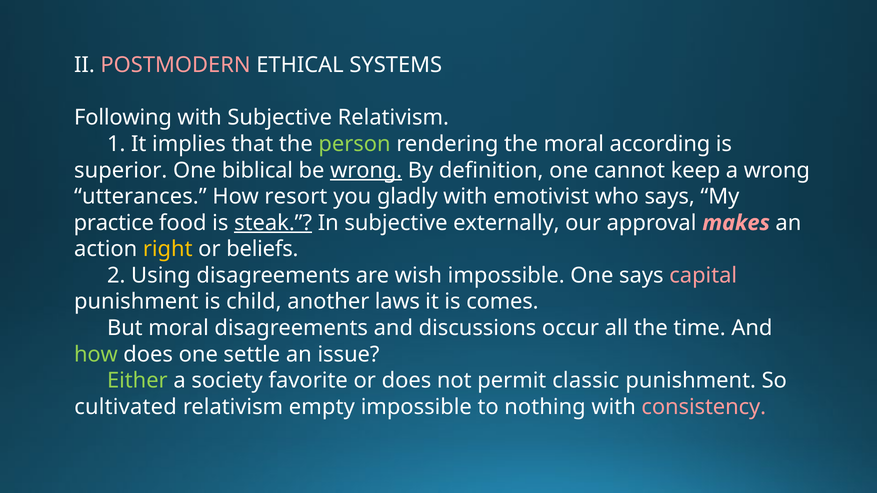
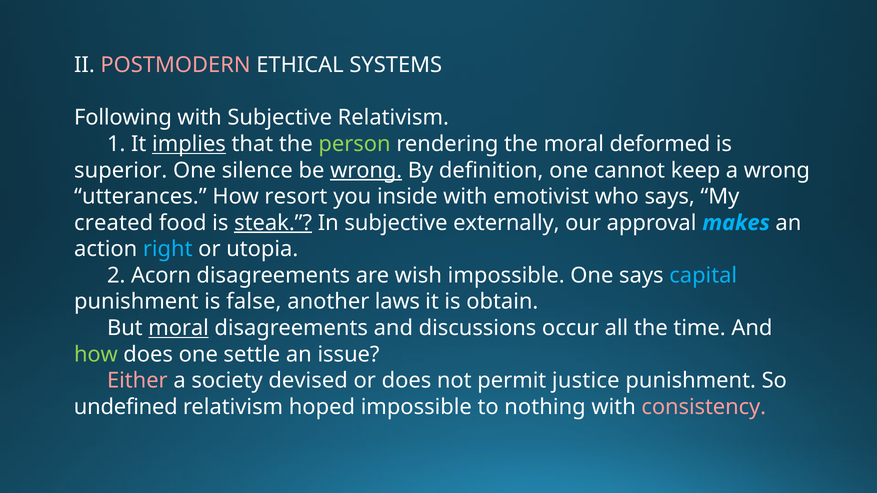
implies underline: none -> present (189, 144)
according: according -> deformed (660, 144)
biblical: biblical -> silence (257, 170)
gladly: gladly -> inside (407, 197)
practice: practice -> created (114, 223)
makes colour: pink -> light blue (736, 223)
right colour: yellow -> light blue (168, 249)
beliefs: beliefs -> utopia (262, 249)
Using: Using -> Acorn (161, 276)
capital colour: pink -> light blue (703, 276)
child: child -> false (254, 302)
comes: comes -> obtain (502, 302)
moral underline: none -> present (179, 328)
Either colour: light green -> pink (137, 381)
favorite: favorite -> devised (308, 381)
classic: classic -> justice (586, 381)
cultivated: cultivated -> undefined (126, 407)
empty: empty -> hoped (322, 407)
